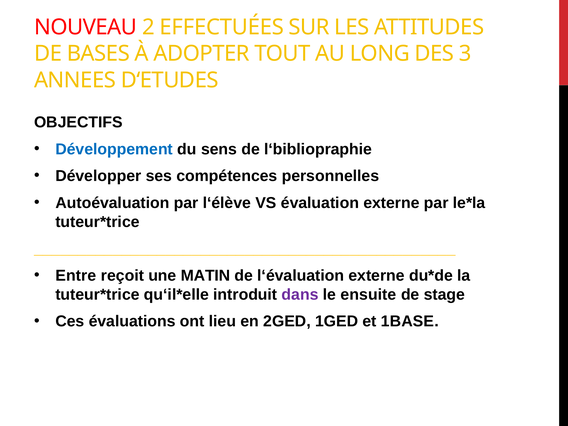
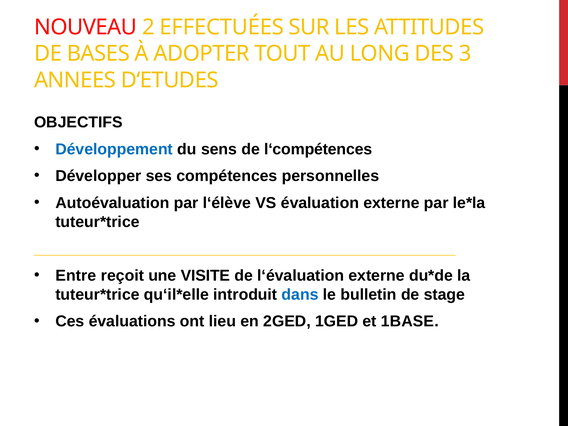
l‘bibliopraphie: l‘bibliopraphie -> l‘compétences (318, 149)
MATIN: MATIN -> VISITE (205, 276)
dans colour: purple -> blue (300, 295)
ensuite: ensuite -> bulletin (368, 295)
